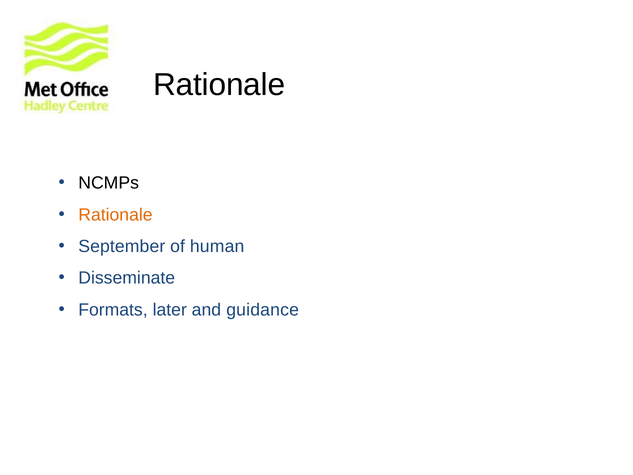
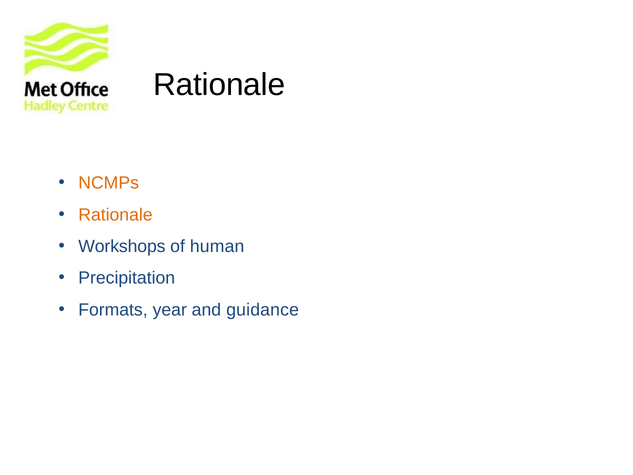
NCMPs colour: black -> orange (109, 183)
September: September -> Workshops (122, 246)
Disseminate: Disseminate -> Precipitation (127, 278)
later: later -> year (170, 310)
